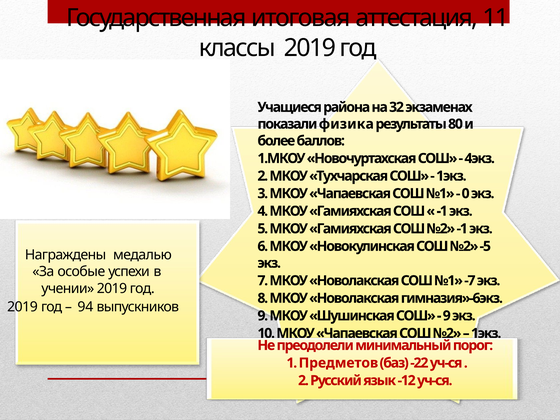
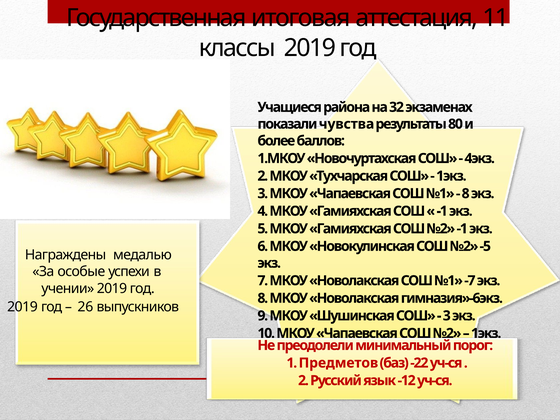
физика: физика -> чувства (346, 124)
0: 0 -> 8 (466, 194)
94: 94 -> 26 (85, 307)
9: 9 -> 3 (447, 316)
